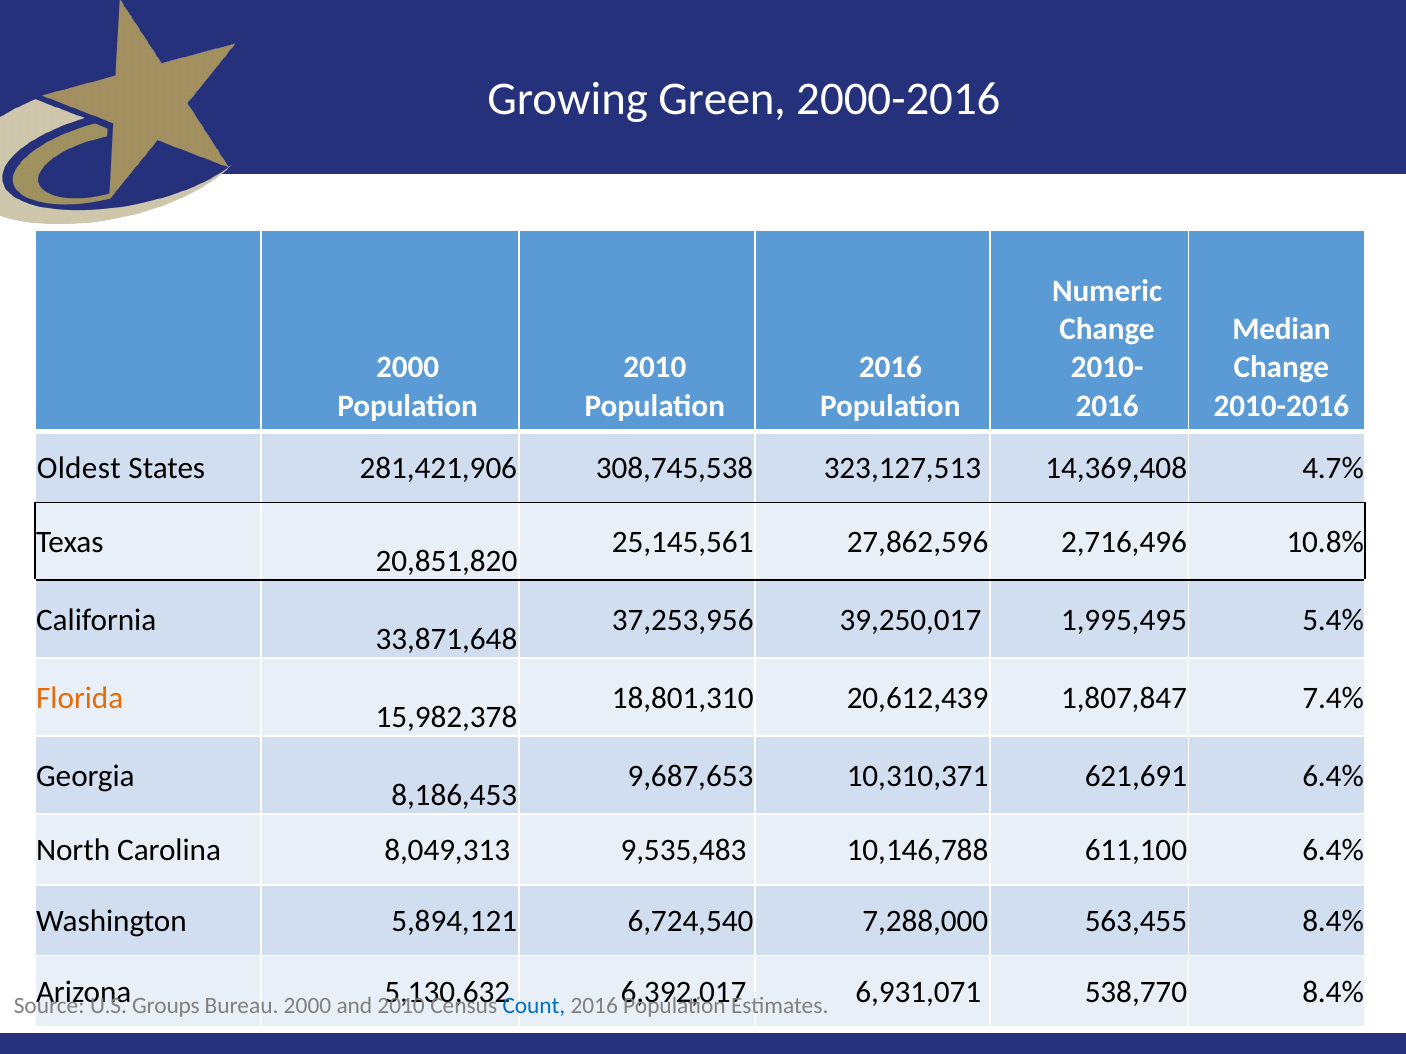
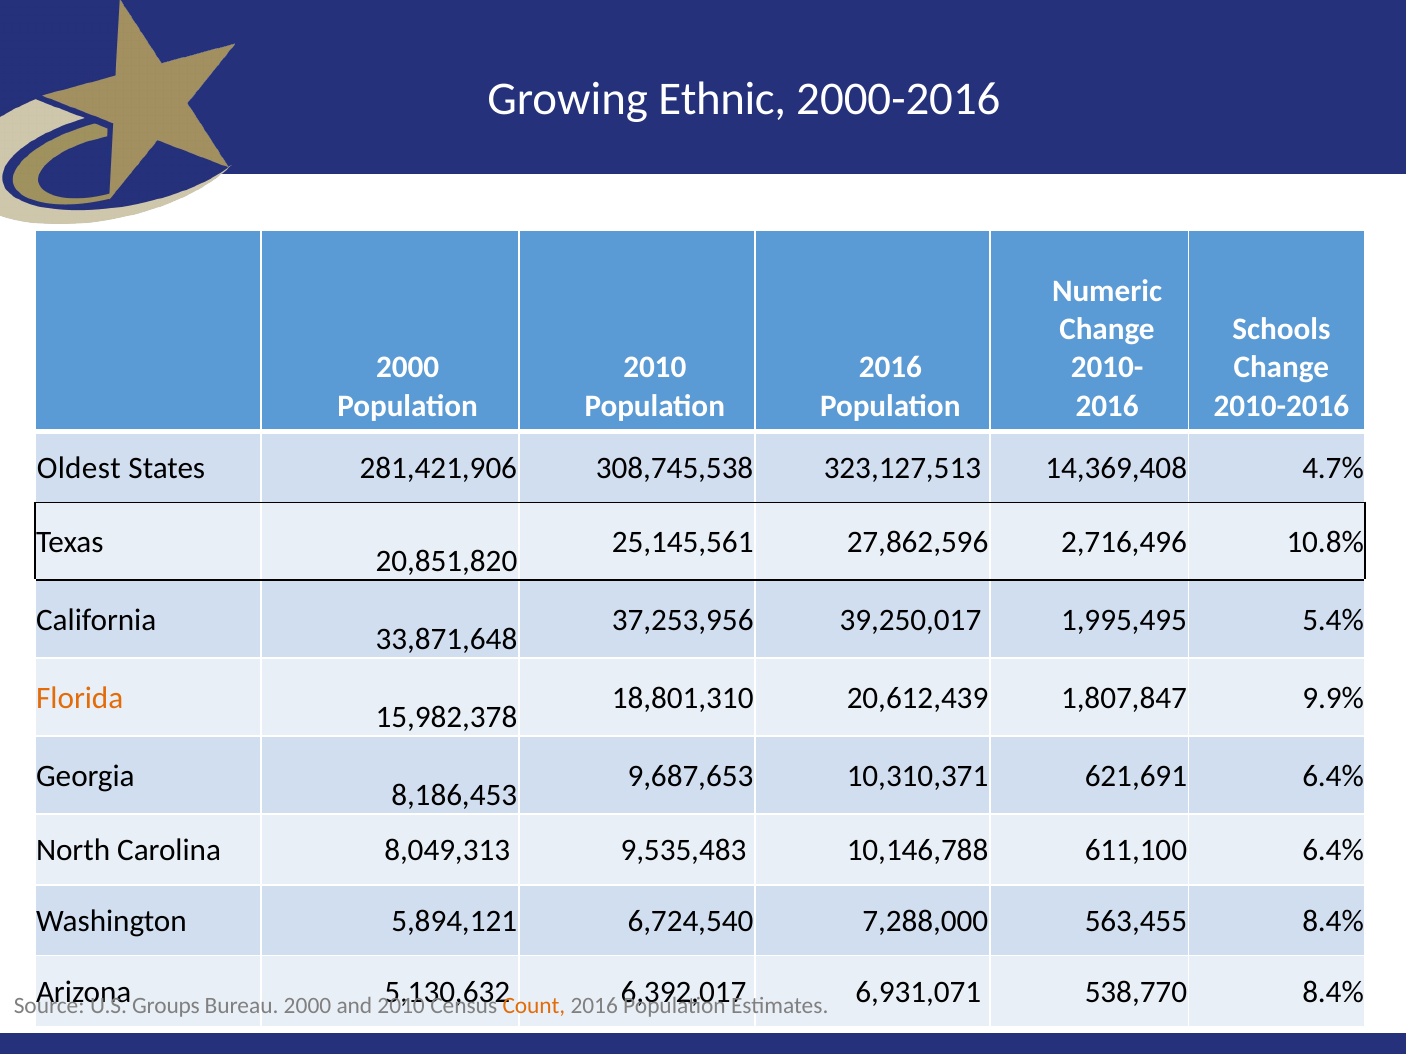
Green: Green -> Ethnic (722, 99)
Median: Median -> Schools (1281, 330)
7.4%: 7.4% -> 9.9% (1333, 698)
Count colour: blue -> orange (534, 1006)
